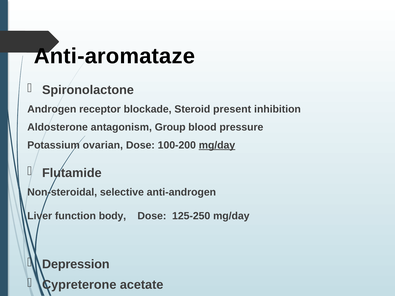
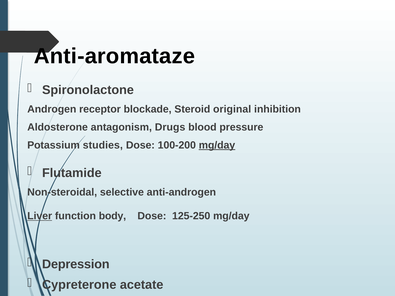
present: present -> original (232, 109)
Group: Group -> Drugs (170, 127)
ovarian: ovarian -> studies (103, 145)
Liver underline: none -> present (40, 216)
